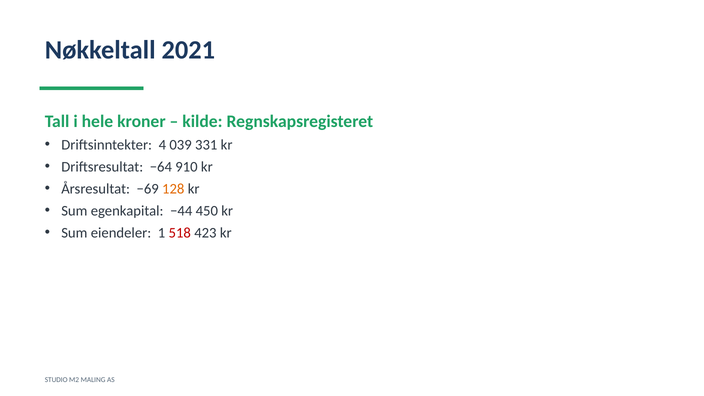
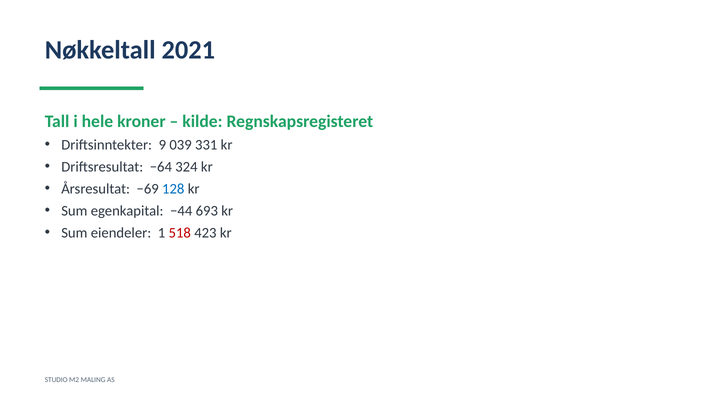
4: 4 -> 9 (162, 145)
910: 910 -> 324 (186, 167)
128 colour: orange -> blue (173, 189)
450: 450 -> 693 (207, 211)
